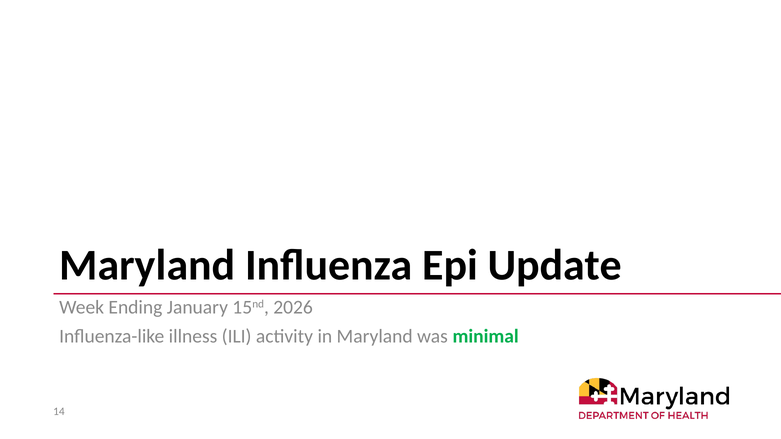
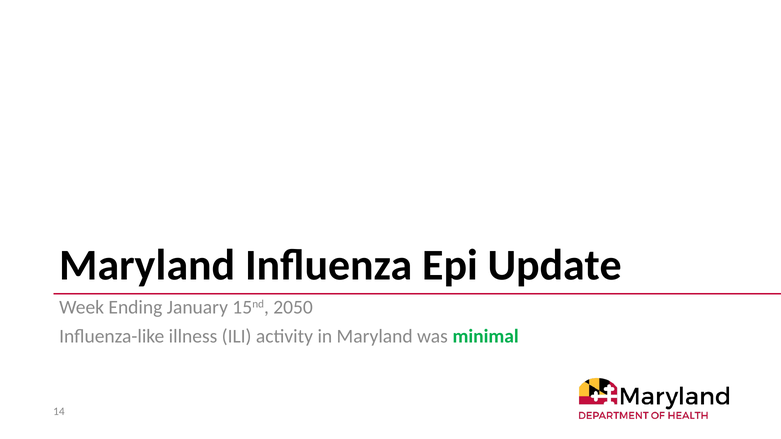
2026: 2026 -> 2050 (293, 307)
